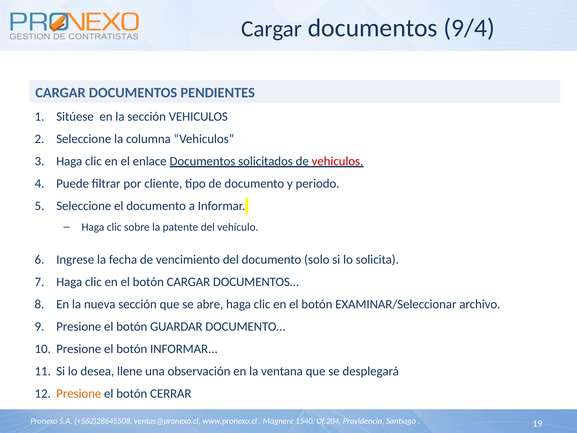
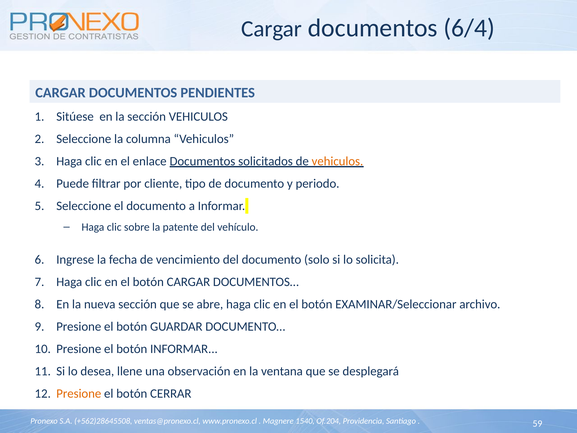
9/4: 9/4 -> 6/4 (469, 28)
vehiculos colour: red -> orange (337, 161)
19: 19 -> 59 (538, 424)
